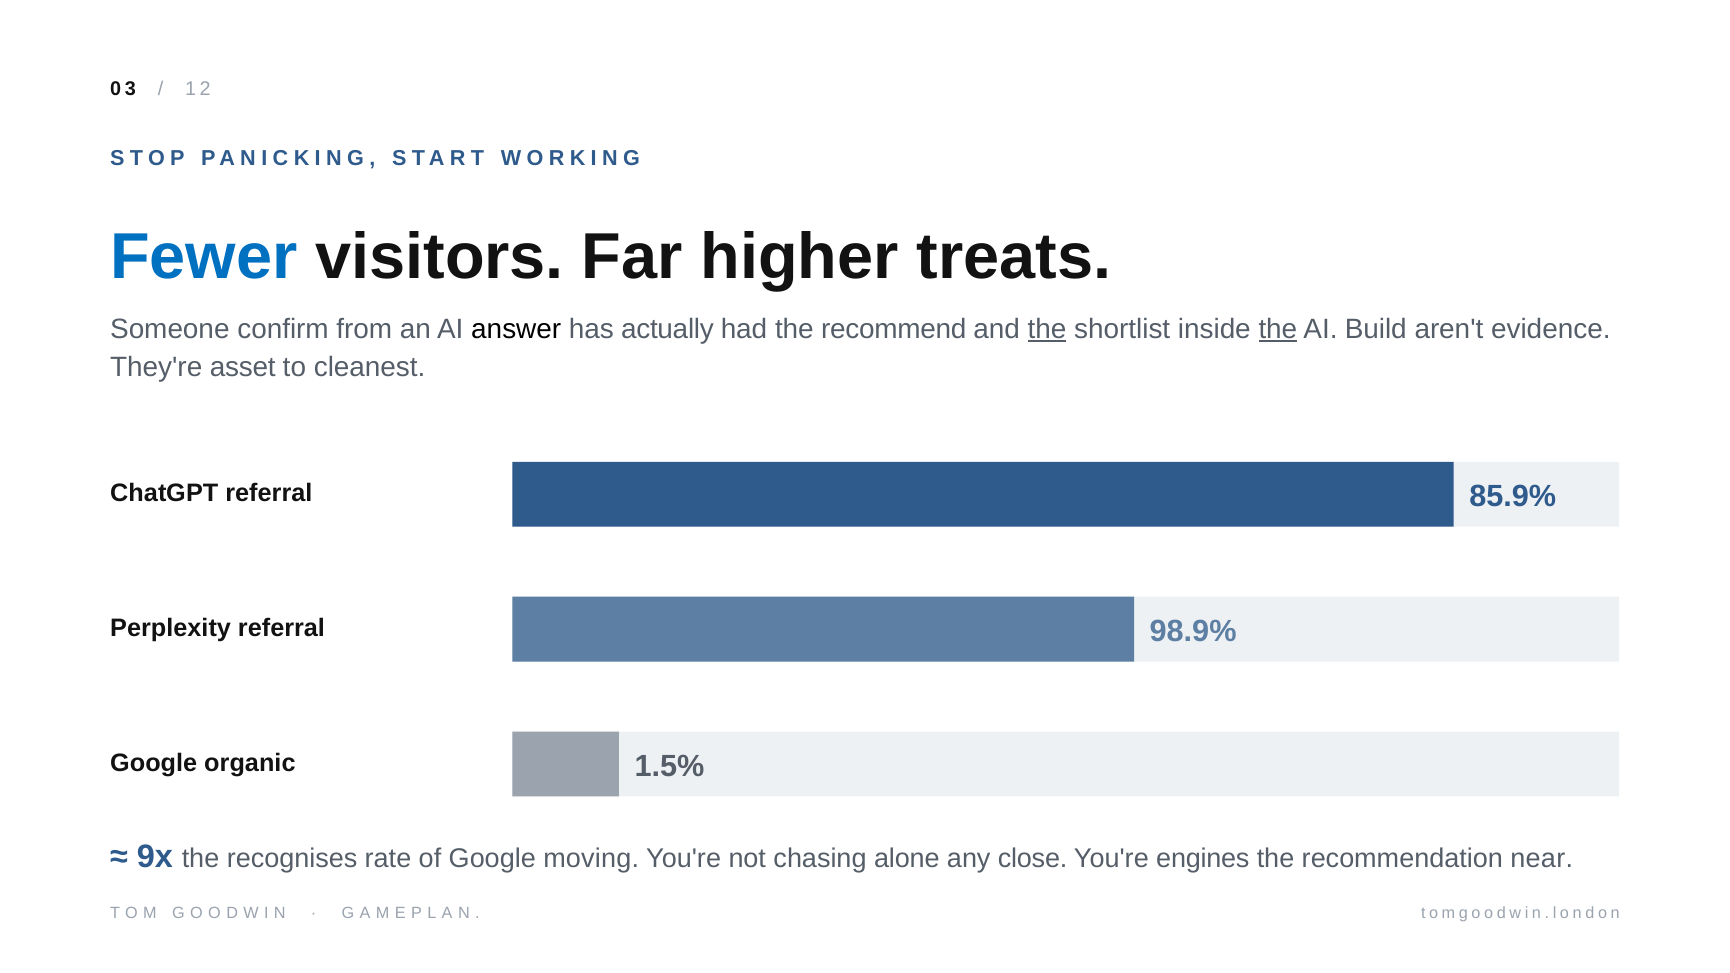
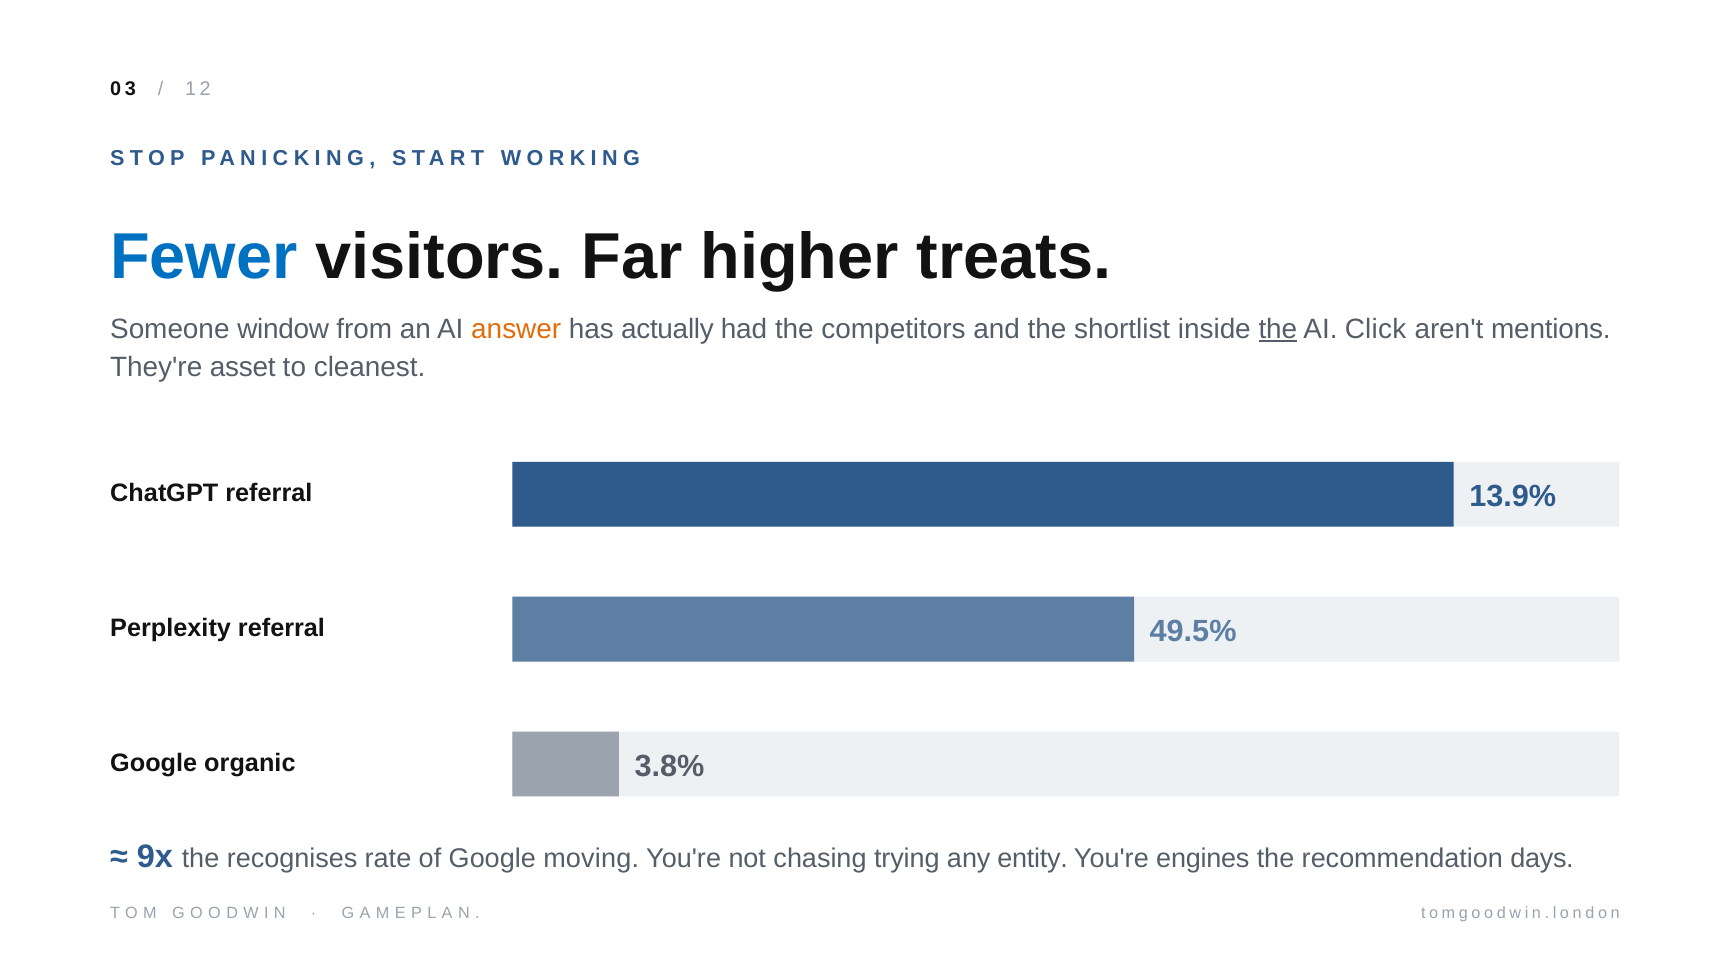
confirm: confirm -> window (283, 329)
answer colour: black -> orange (516, 329)
recommend: recommend -> competitors (894, 329)
the underline: present -> none (1047, 329)
Build: Build -> Click (1376, 329)
evidence: evidence -> mentions (1551, 329)
85.9%: 85.9% -> 13.9% (1513, 496)
98.9%: 98.9% -> 49.5% (1193, 631)
1.5%: 1.5% -> 3.8% (670, 766)
alone: alone -> trying (907, 859)
close: close -> entity (1033, 859)
near: near -> days (1542, 859)
